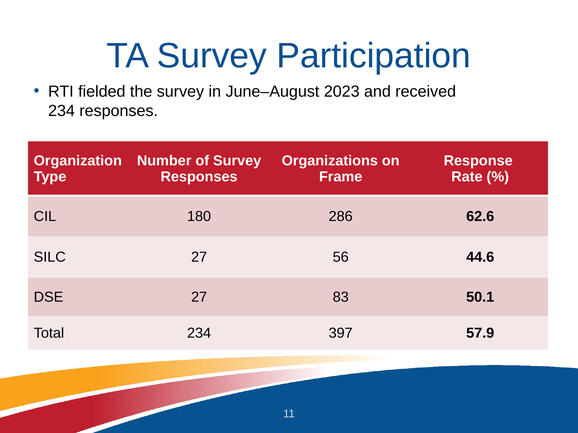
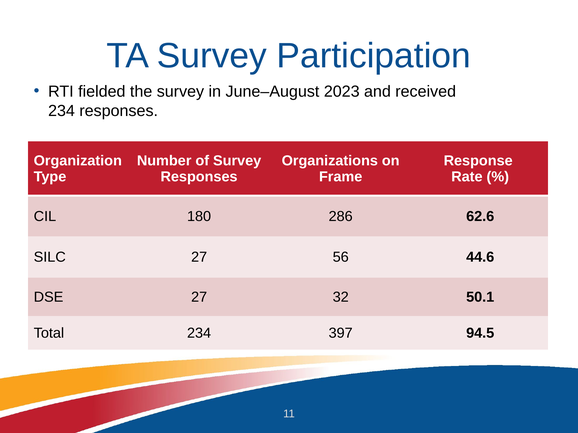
83: 83 -> 32 (341, 297)
57.9: 57.9 -> 94.5 (480, 333)
